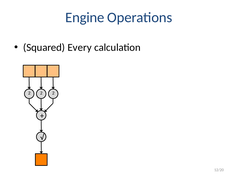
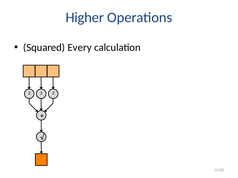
Engine: Engine -> Higher (85, 17)
